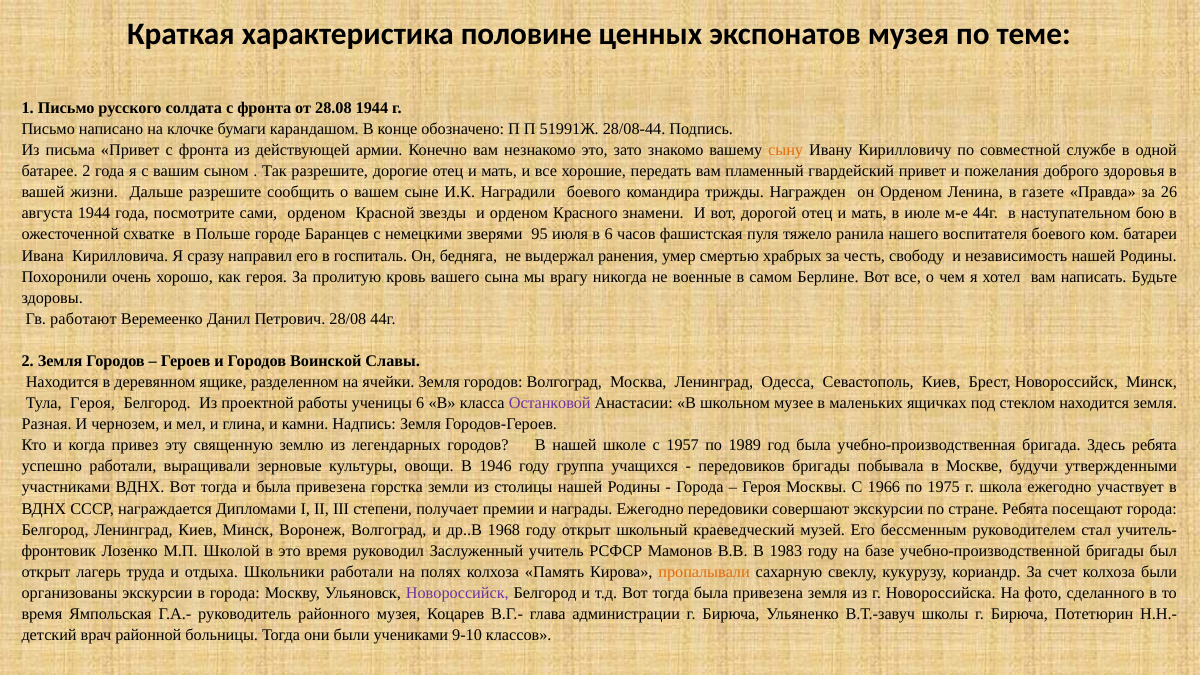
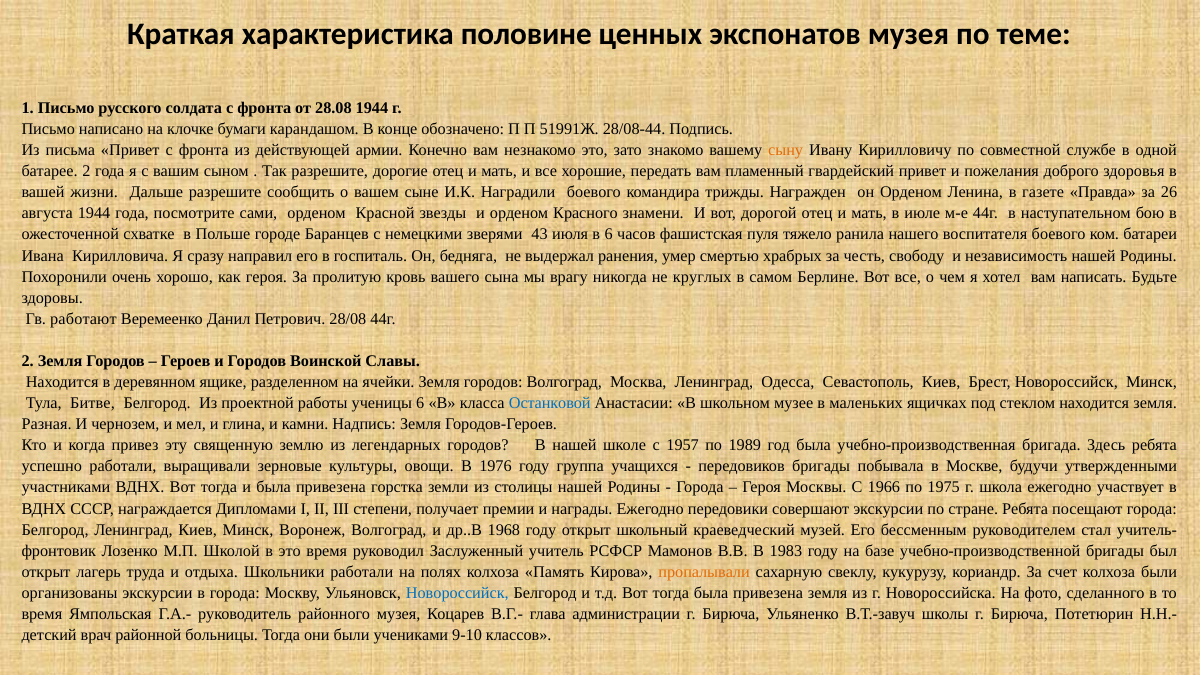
95: 95 -> 43 (540, 235)
военные: военные -> круглых (702, 277)
Тула Героя: Героя -> Битве (92, 403)
Останковой colour: purple -> blue (550, 403)
1946: 1946 -> 1976 (495, 466)
Новороссийск colour: purple -> blue (457, 593)
